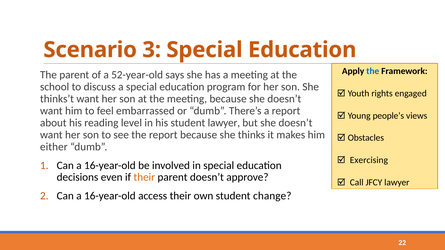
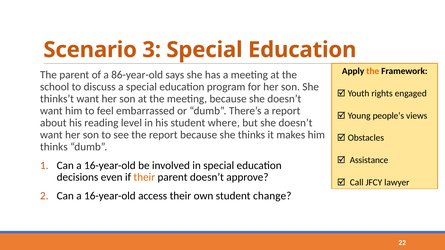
the colour: blue -> orange (373, 71)
52-year-old: 52-year-old -> 86-year-old (137, 75)
student lawyer: lawyer -> where (224, 123)
either: either -> thinks (54, 147)
Exercising: Exercising -> Assistance (369, 160)
